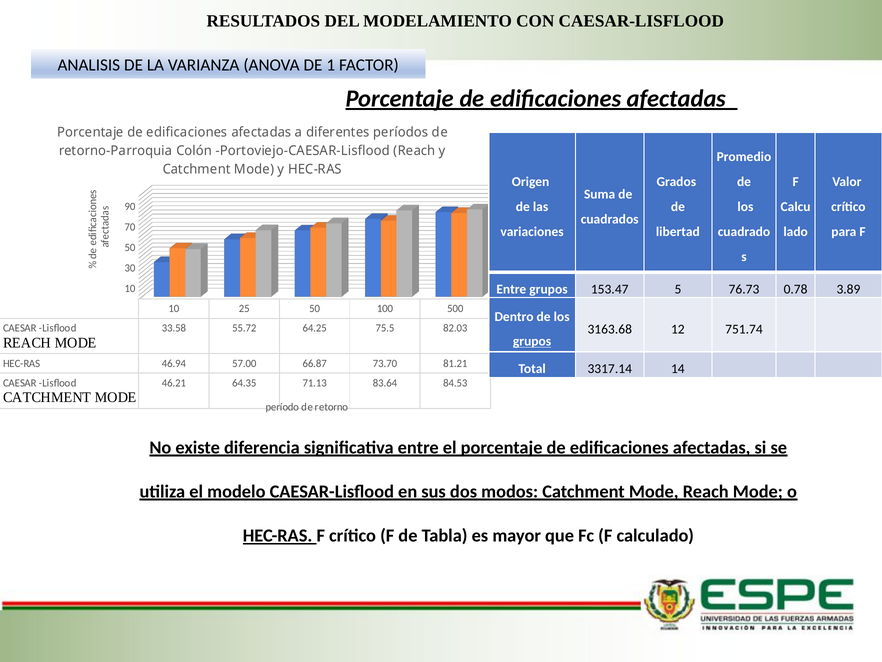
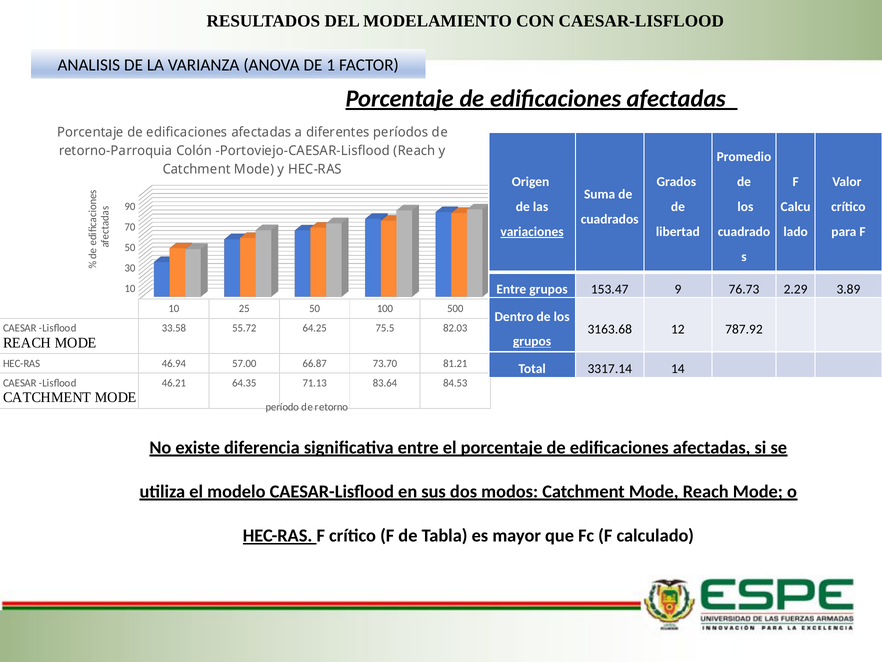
variaciones underline: none -> present (532, 231)
5: 5 -> 9 (678, 289)
0.78: 0.78 -> 2.29 (796, 289)
751.74: 751.74 -> 787.92 (744, 329)
